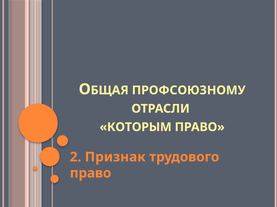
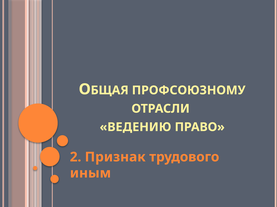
КОТОРЫМ: КОТОРЫМ -> ВЕДЕНИЮ (135, 127)
право: право -> иным (90, 174)
